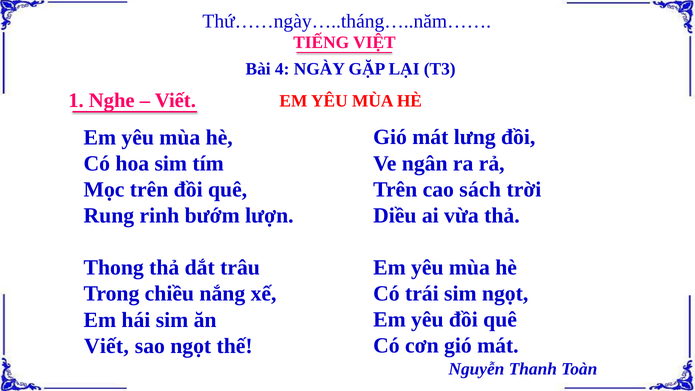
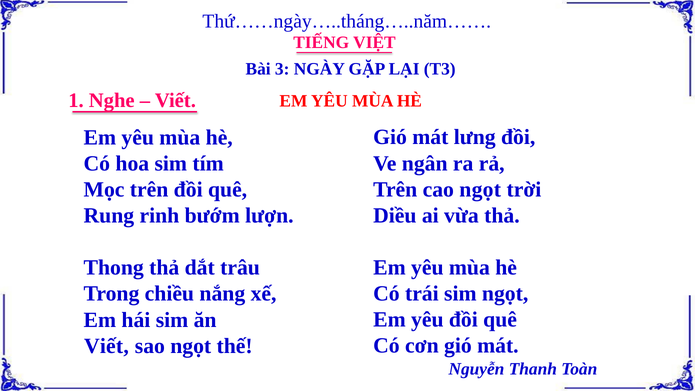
4: 4 -> 3 (282, 69)
cao sách: sách -> ngọt (480, 189)
